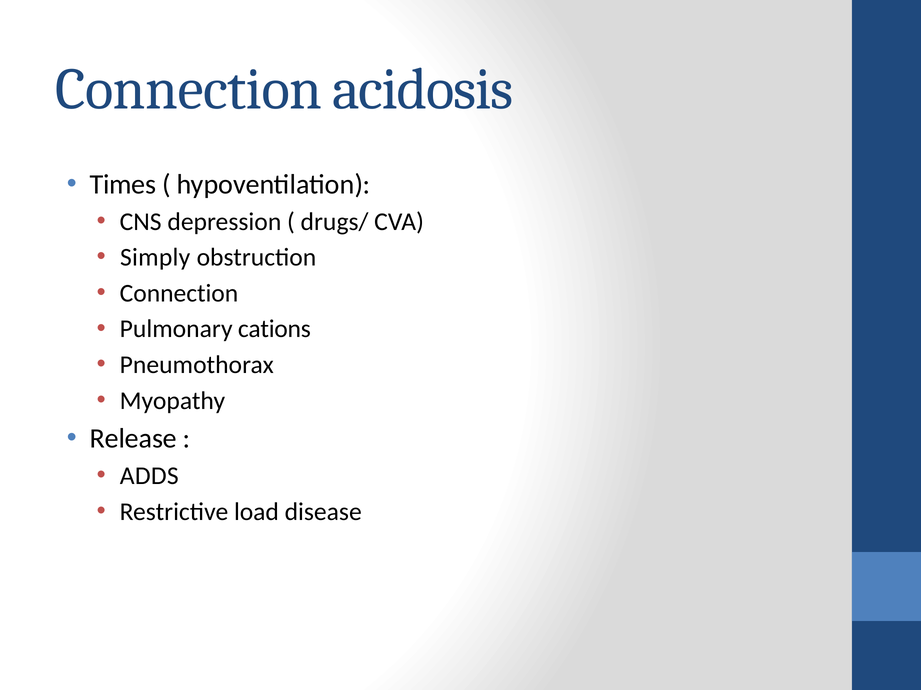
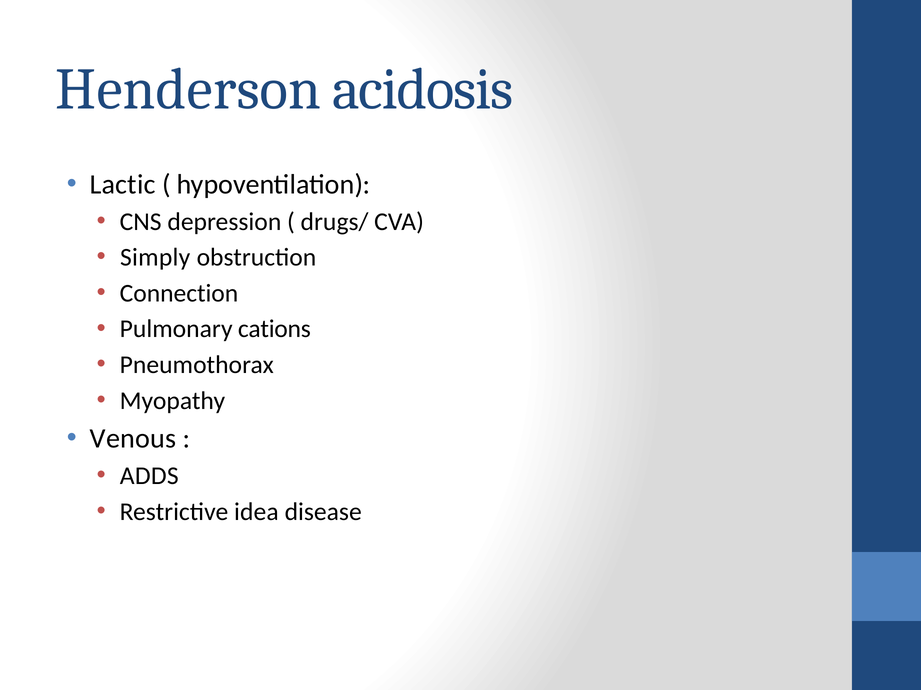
Connection: Connection -> Henderson (188, 89)
Times: Times -> Lactic (123, 185)
Release: Release -> Venous (133, 439)
load: load -> idea (256, 512)
